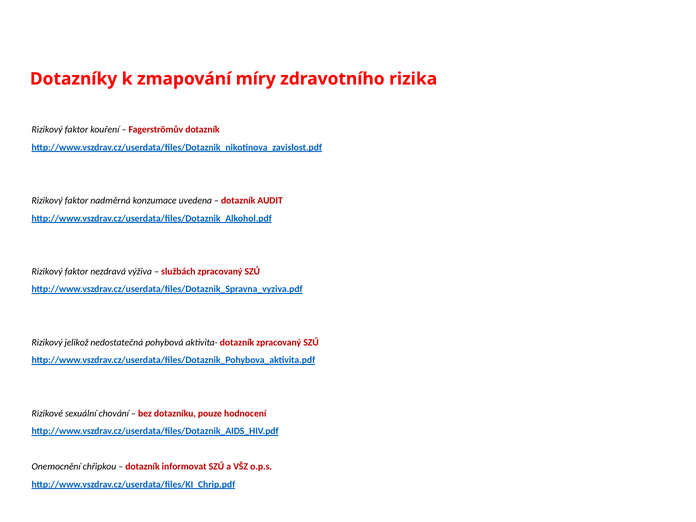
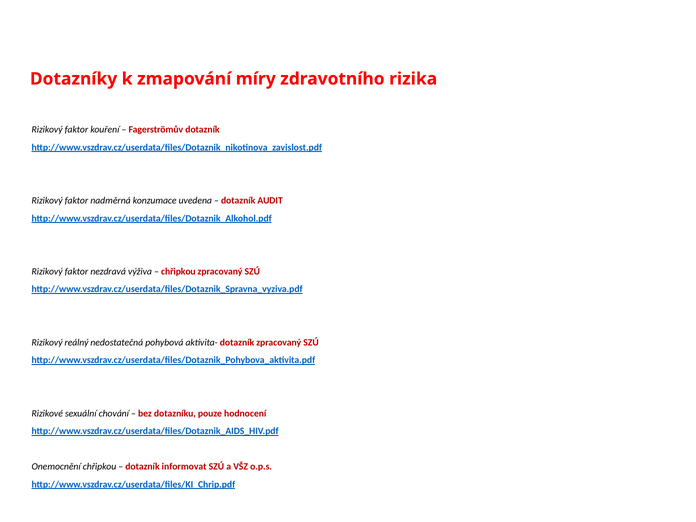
službách: službách -> chřipkou (178, 271)
jelikož: jelikož -> reálný (77, 342)
